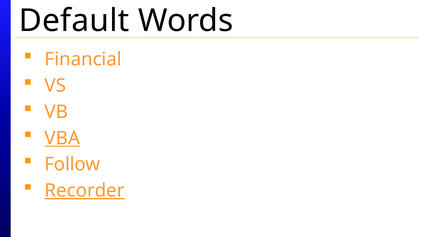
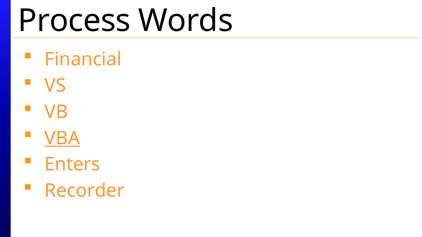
Default: Default -> Process (74, 21)
Follow: Follow -> Enters (72, 165)
Recorder underline: present -> none (85, 191)
